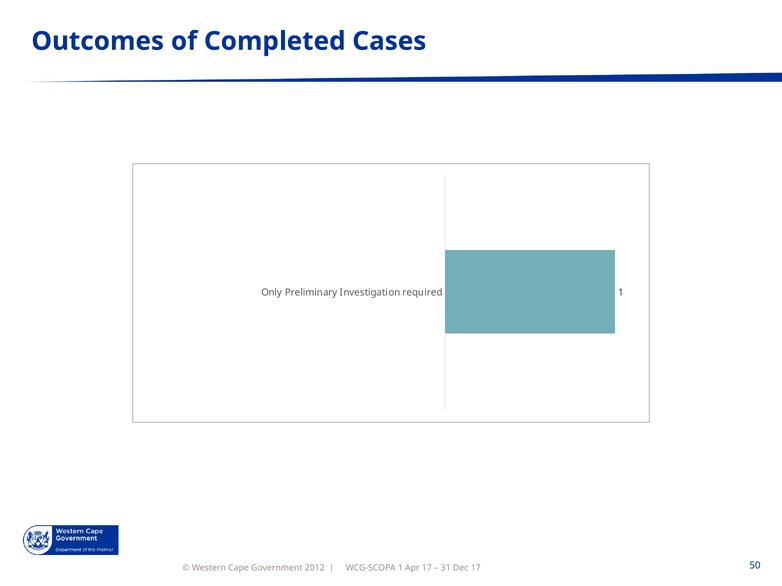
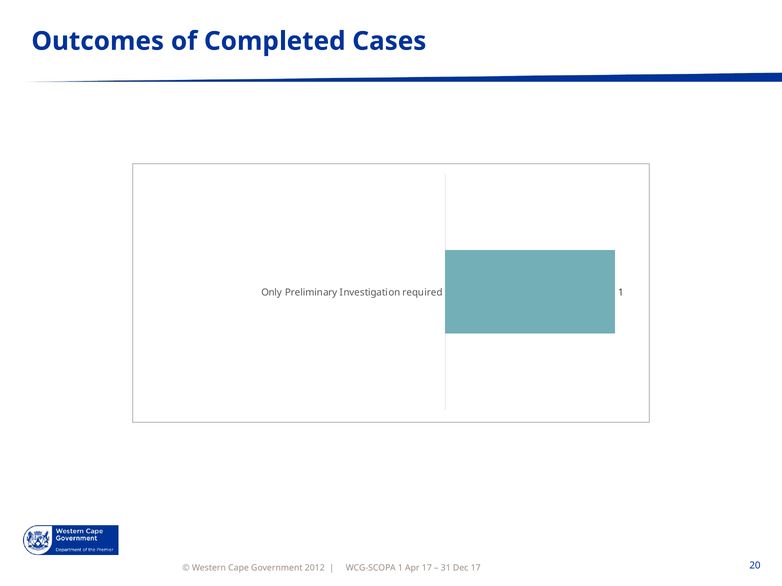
50: 50 -> 20 (755, 566)
